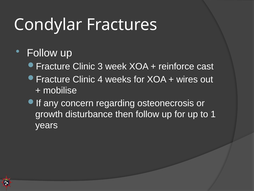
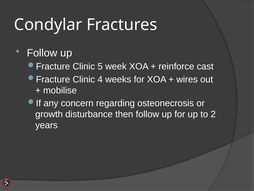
3: 3 -> 5 (100, 66)
1: 1 -> 2 (213, 114)
